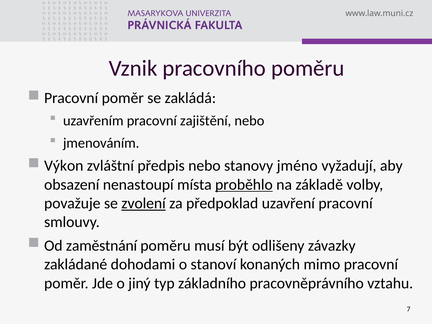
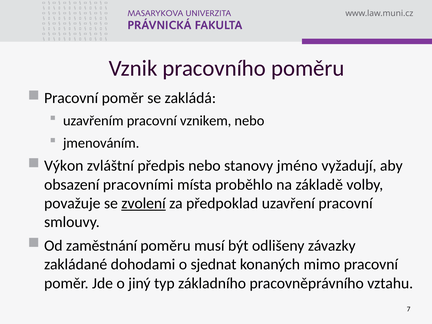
zajištění: zajištění -> vznikem (206, 121)
nenastoupí: nenastoupí -> pracovními (138, 185)
proběhlo underline: present -> none (244, 185)
stanoví: stanoví -> sjednat (214, 264)
